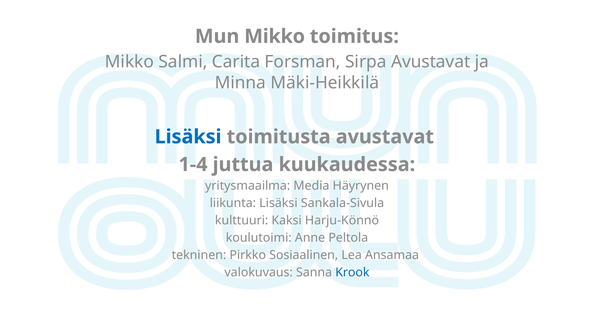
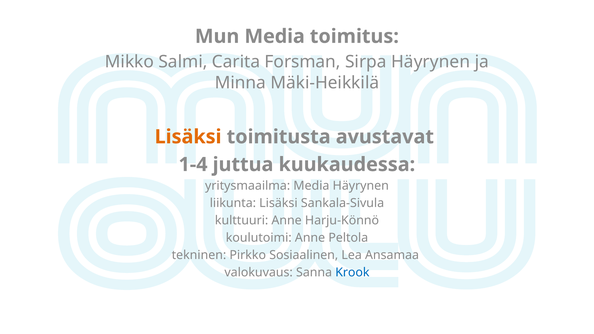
Mun Mikko: Mikko -> Media (275, 36)
Sirpa Avustavat: Avustavat -> Häyrynen (431, 62)
Lisäksi colour: blue -> orange (188, 137)
kulttuuri Kaksi: Kaksi -> Anne (287, 221)
